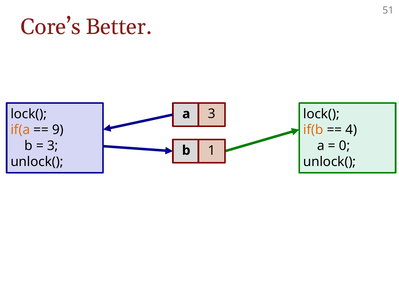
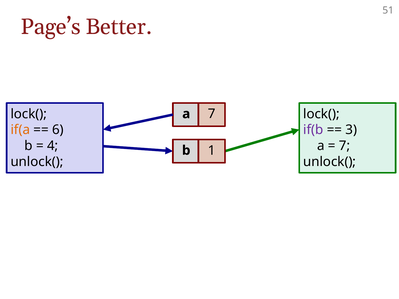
Core’s: Core’s -> Page’s (51, 27)
a 3: 3 -> 7 (212, 114)
9: 9 -> 6 (58, 130)
if(b colour: orange -> purple (313, 130)
4: 4 -> 3 (351, 130)
3: 3 -> 4 (53, 146)
0: 0 -> 7 (345, 146)
